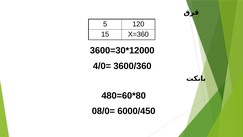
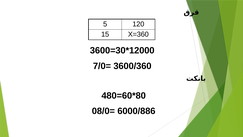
4/0=: 4/0= -> 7/0= (102, 66)
6000/450: 6000/450 -> 6000/886 (136, 111)
